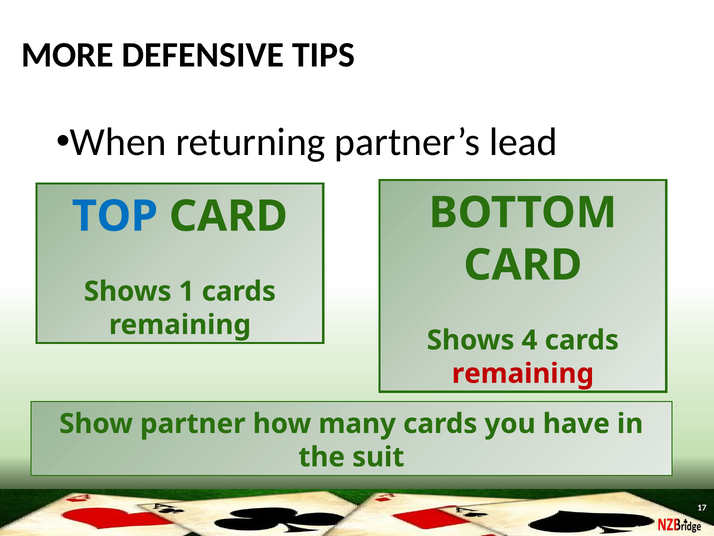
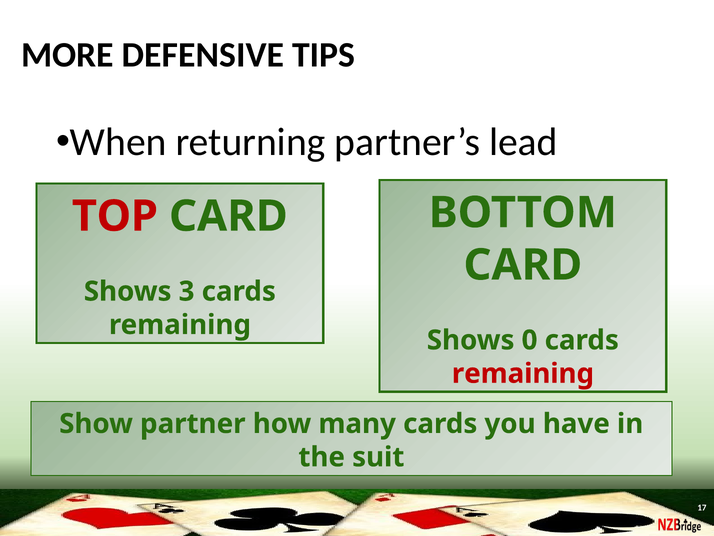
TOP colour: blue -> red (115, 216)
1: 1 -> 3 (187, 291)
4: 4 -> 0 (530, 340)
